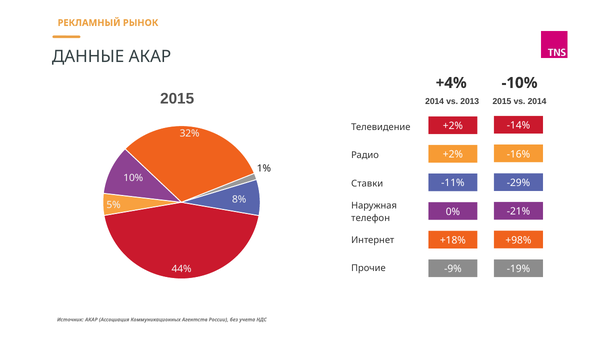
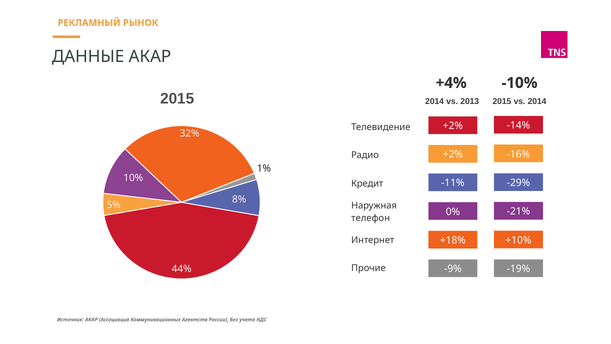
Ставки: Ставки -> Кредит (367, 183)
+98%: +98% -> +10% (518, 240)
